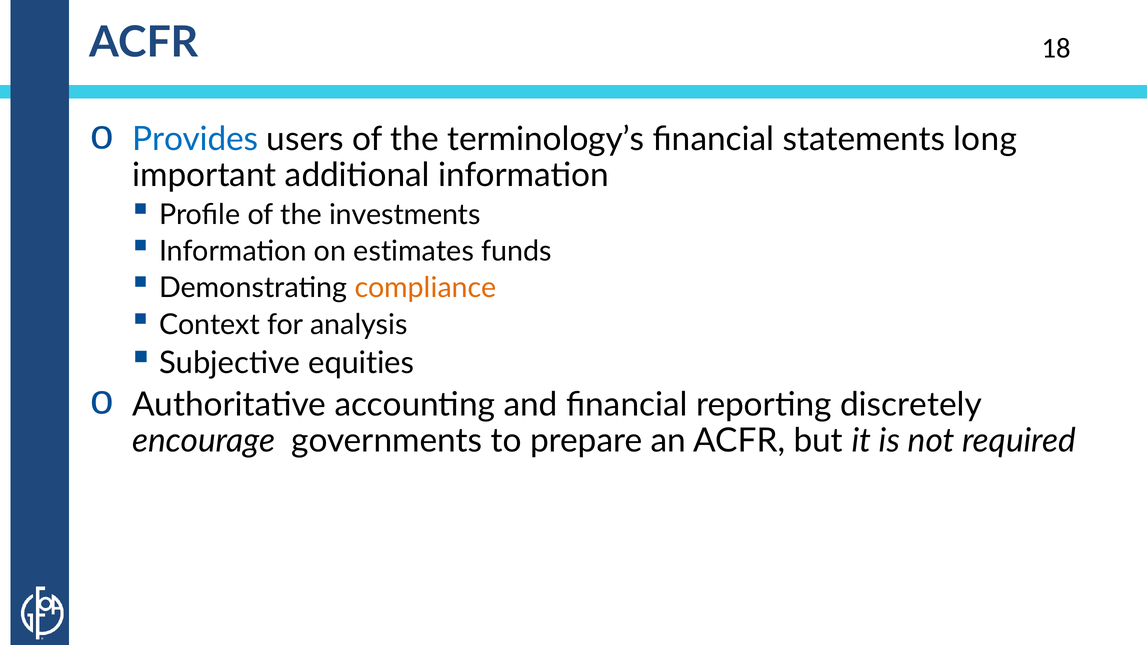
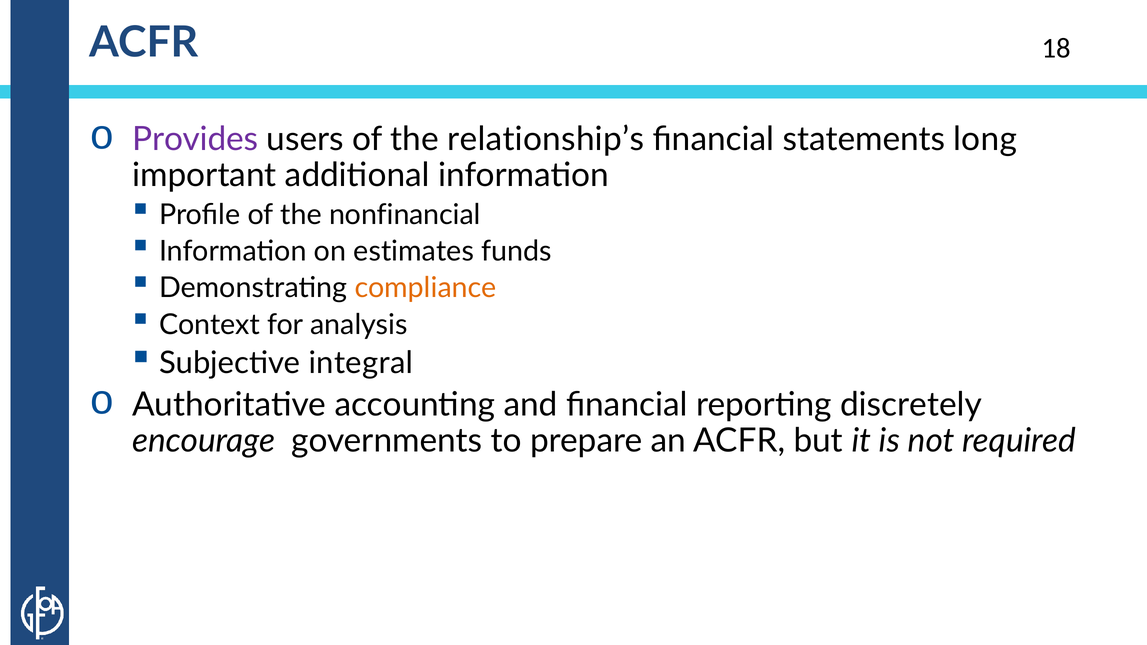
Provides colour: blue -> purple (195, 139)
terminology’s: terminology’s -> relationship’s (546, 139)
investments: investments -> nonfinancial (405, 215)
equities: equities -> integral (361, 363)
